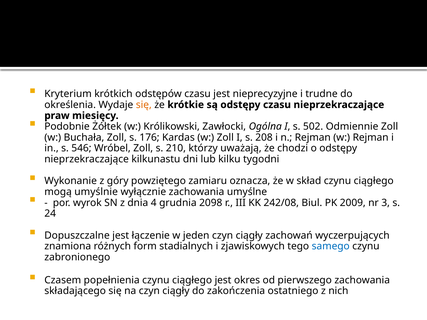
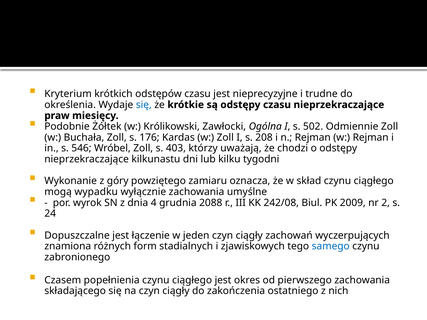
się colour: orange -> blue (144, 105)
210: 210 -> 403 (176, 148)
umyślnie: umyślnie -> wypadku (96, 192)
2098: 2098 -> 2088 (211, 203)
3: 3 -> 2 (386, 203)
